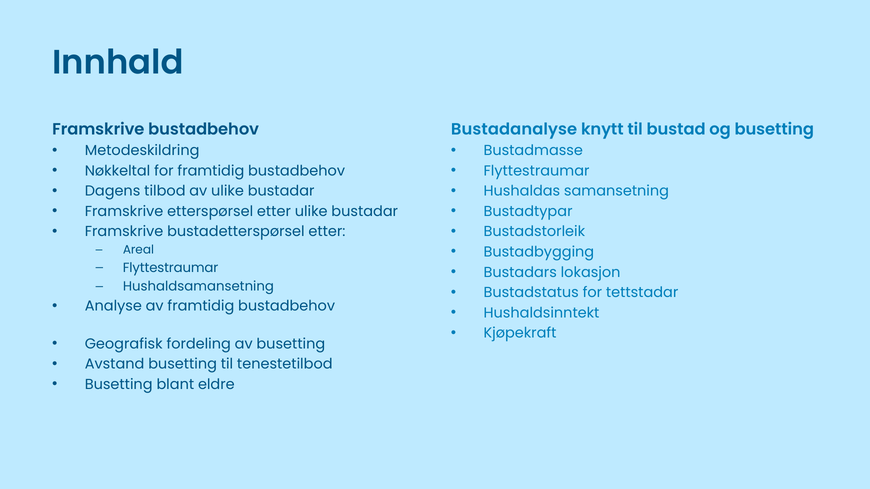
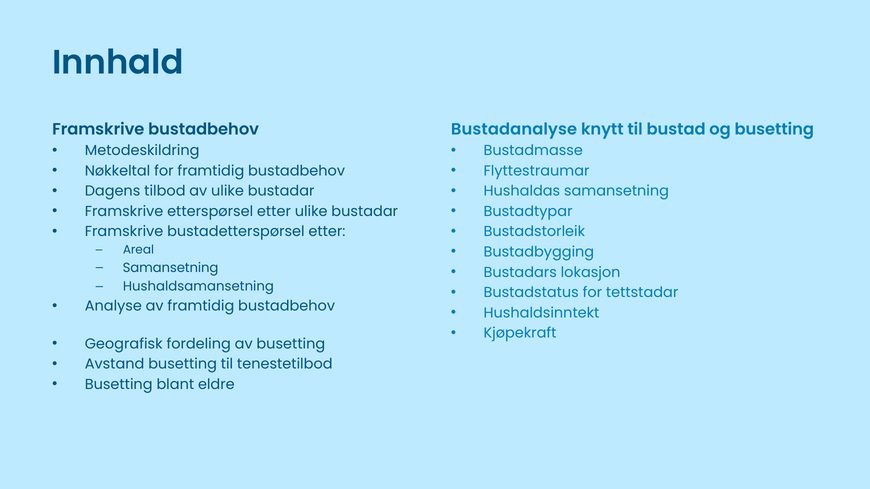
Flyttestraumar: Flyttestraumar -> Samansetning (171, 268)
